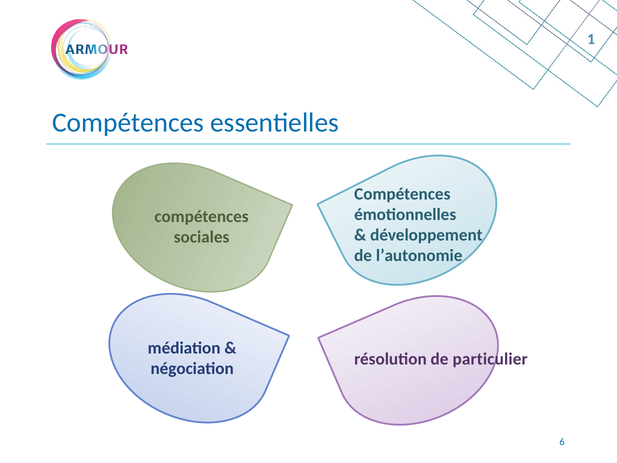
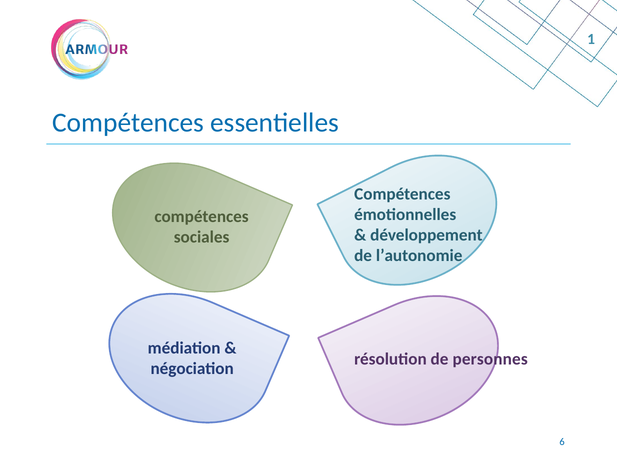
particulier: particulier -> personnes (490, 359)
